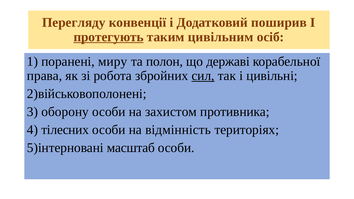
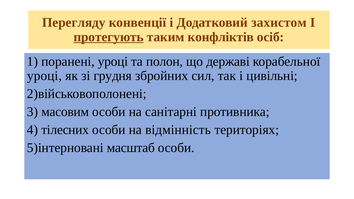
поширив: поширив -> захистом (279, 23)
цивільним: цивільним -> конфліктів (221, 37)
поранені миру: миру -> уроці (113, 61)
права: права -> уроці (44, 76)
робота: робота -> грудня (113, 76)
сил underline: present -> none (203, 76)
оборону: оборону -> масовим (65, 112)
захистом: захистом -> санітарні (171, 112)
